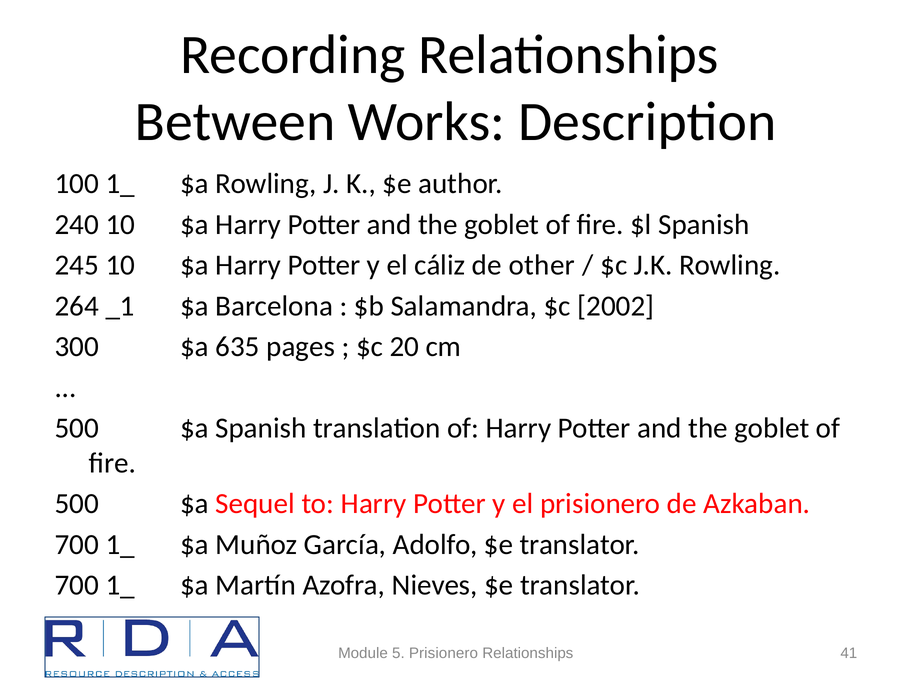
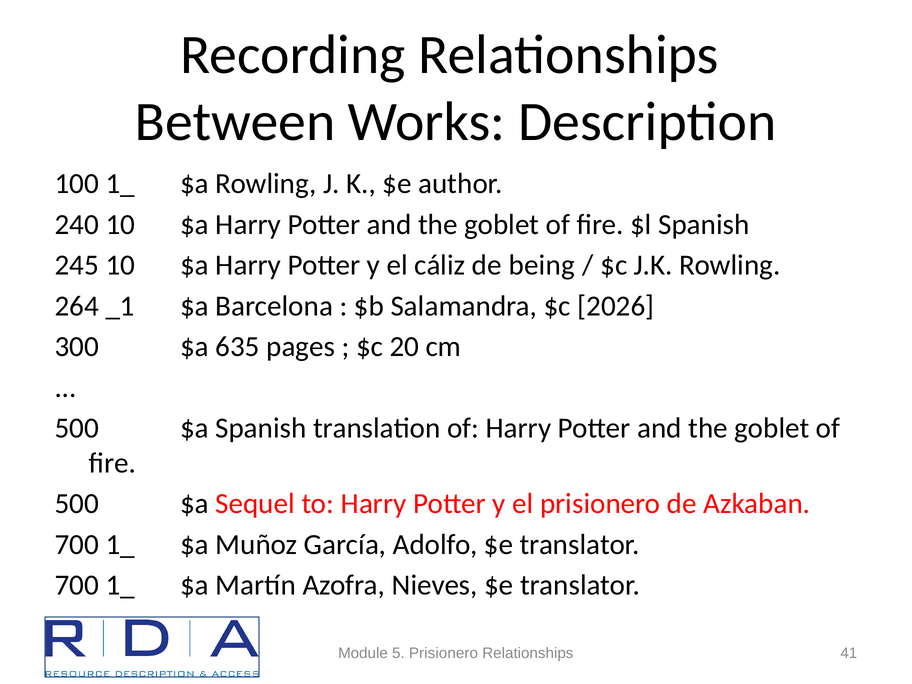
other: other -> being (542, 265)
2002: 2002 -> 2026 (616, 306)
